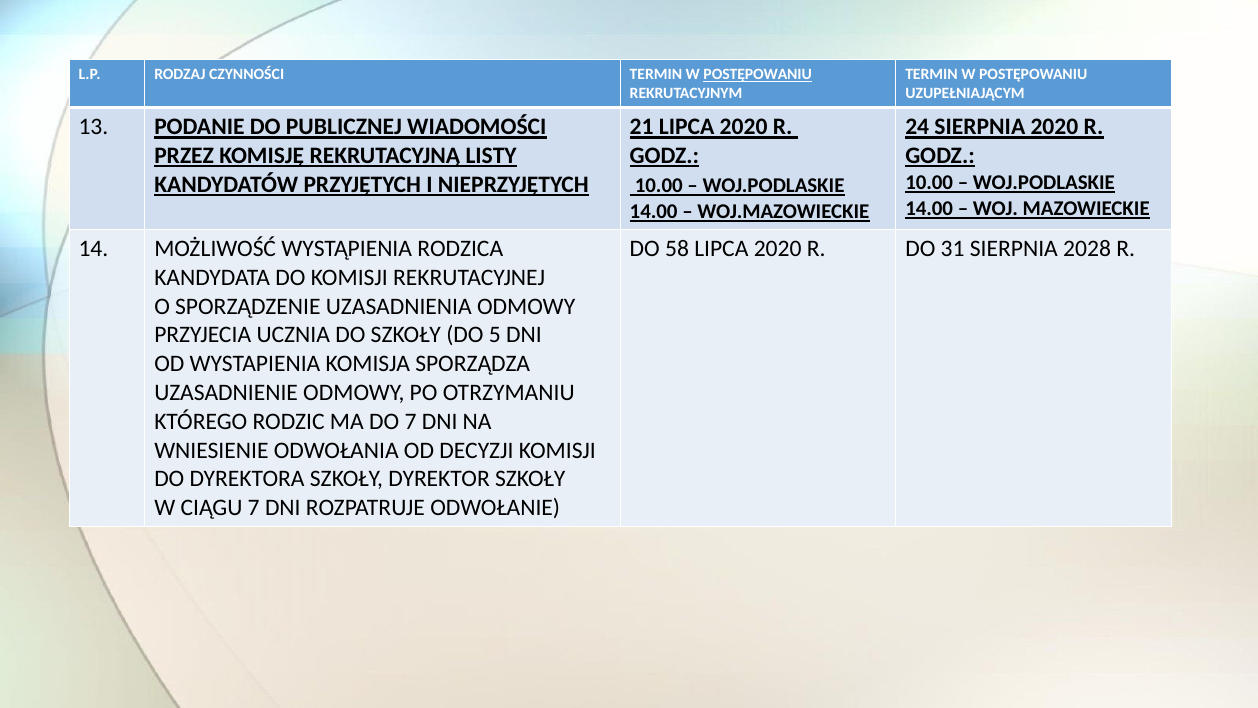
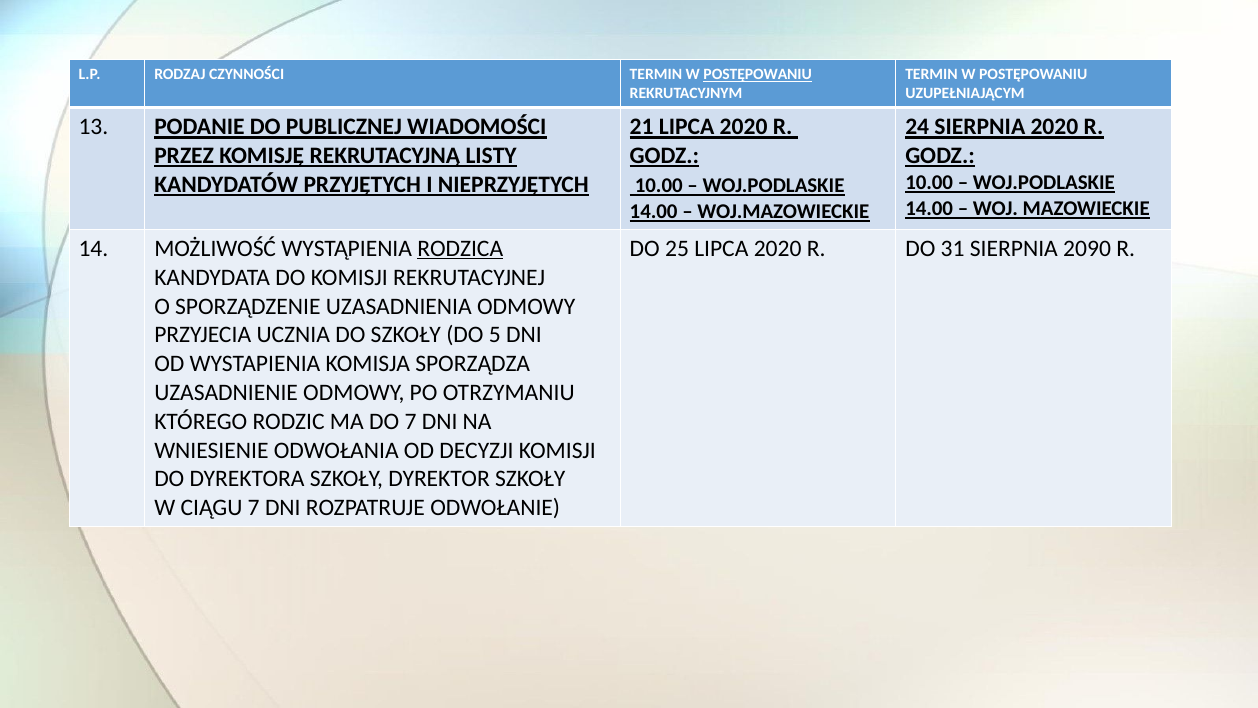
RODZICA underline: none -> present (460, 248)
58: 58 -> 25 (677, 248)
2028: 2028 -> 2090 (1087, 248)
